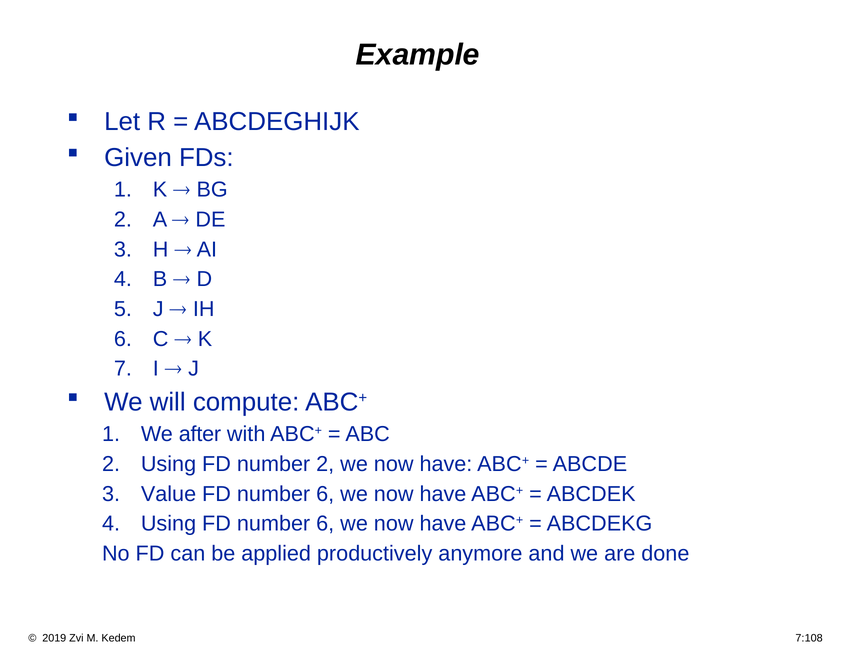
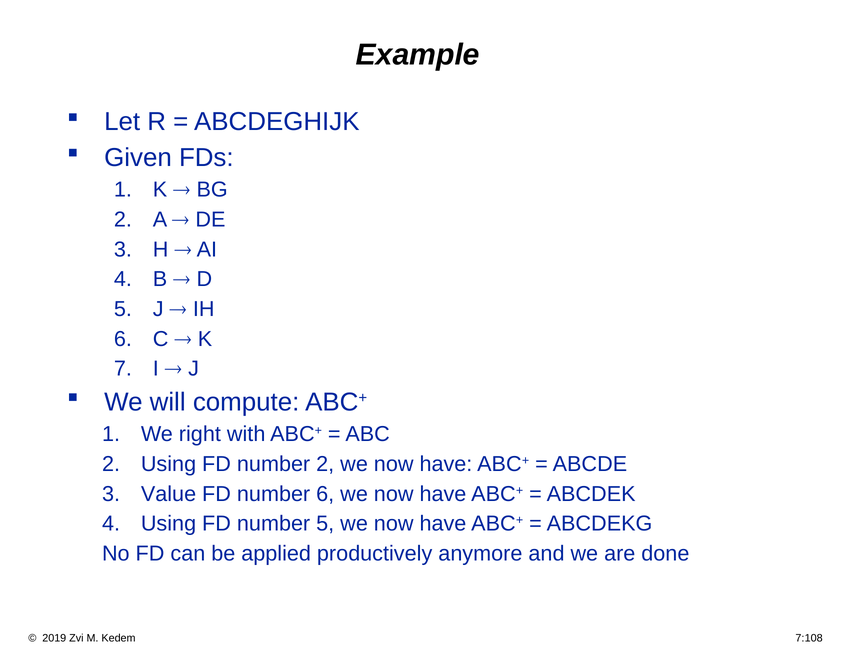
after: after -> right (200, 434)
Using FD number 6: 6 -> 5 (325, 523)
